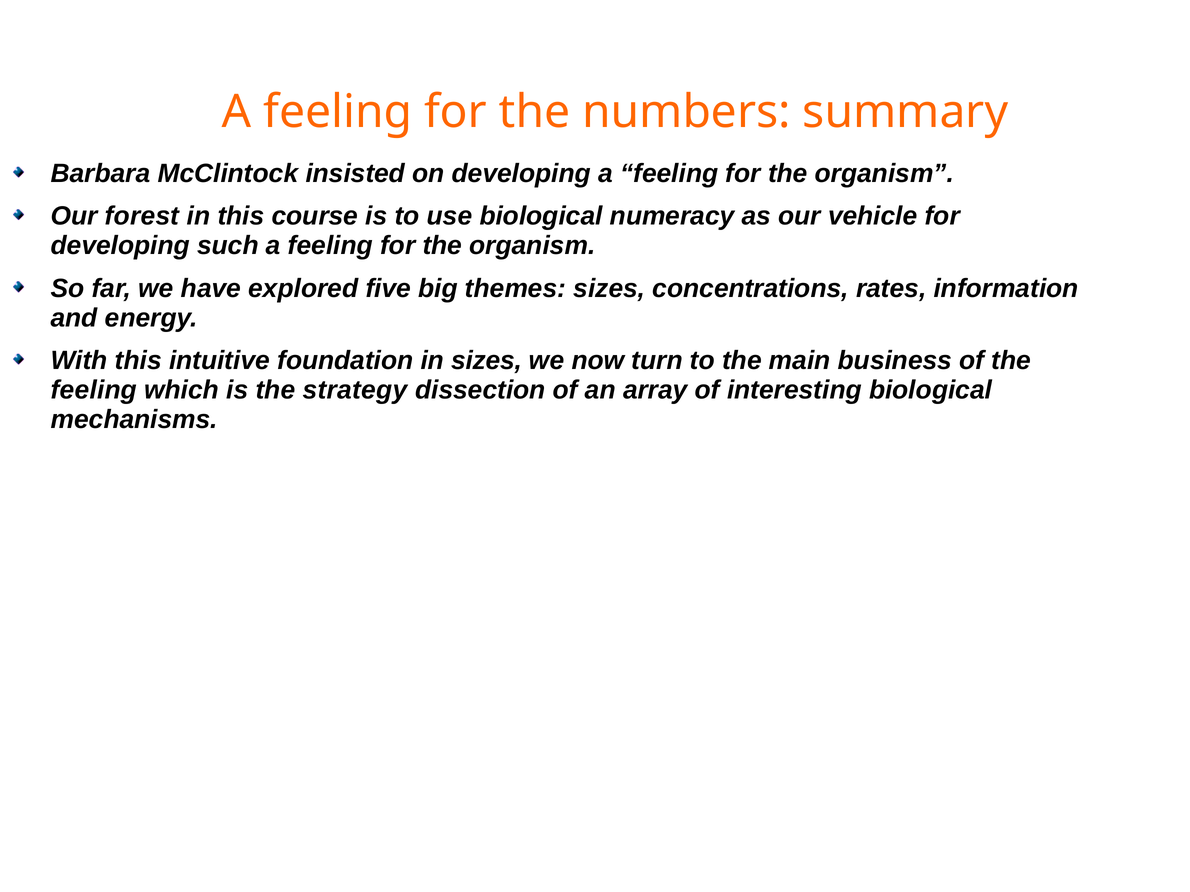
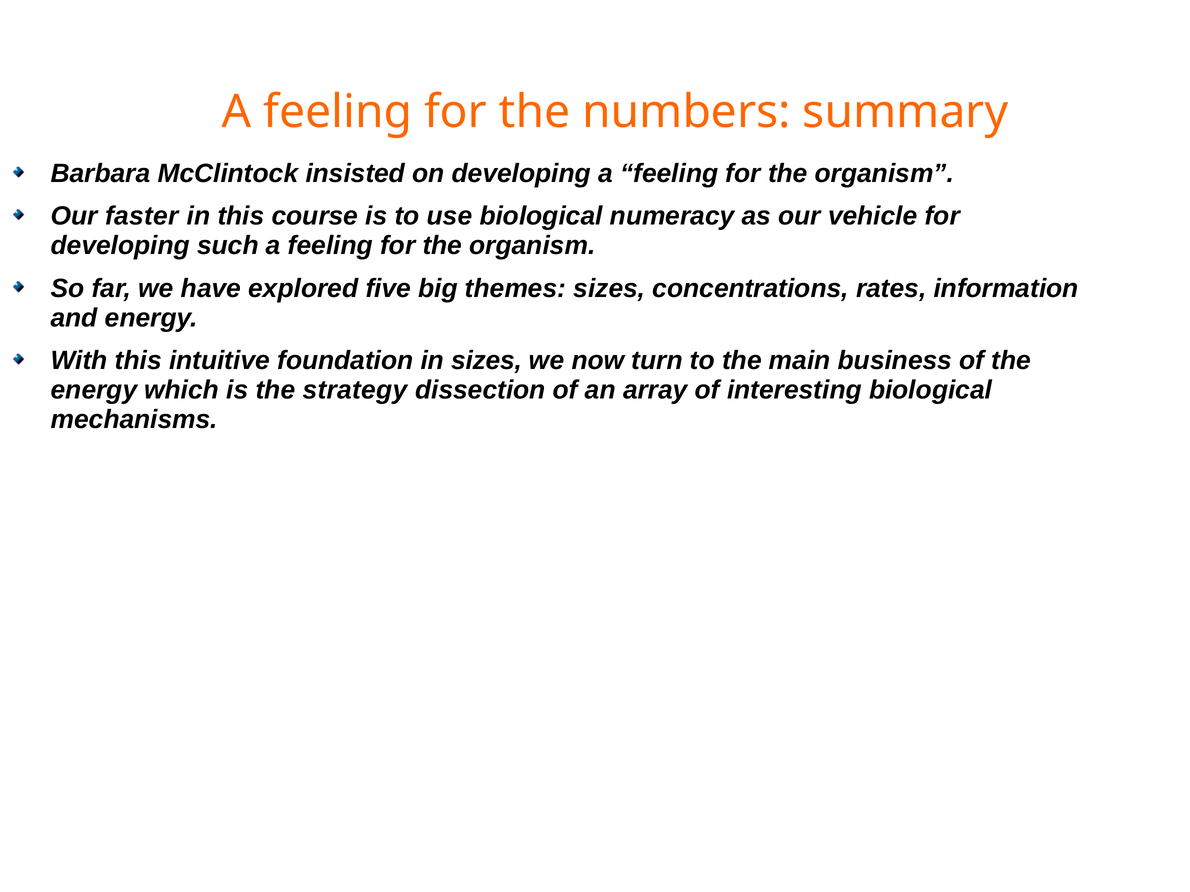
forest: forest -> faster (142, 216)
feeling: feeling -> energy (94, 390)
